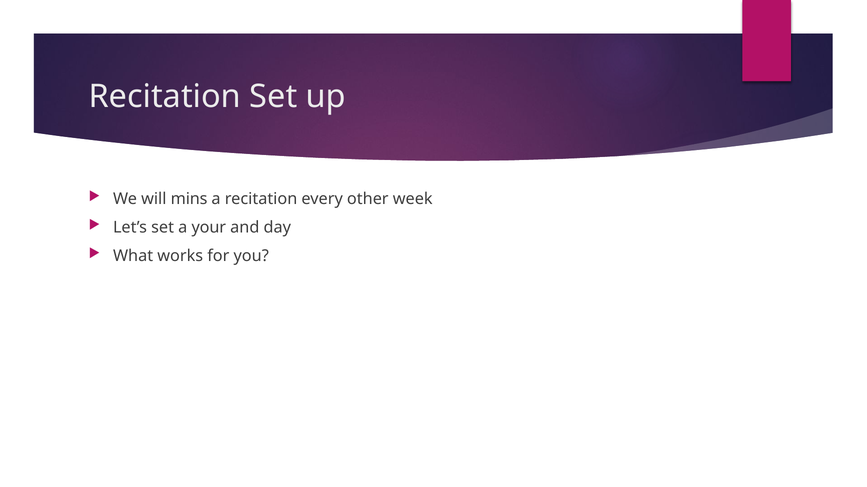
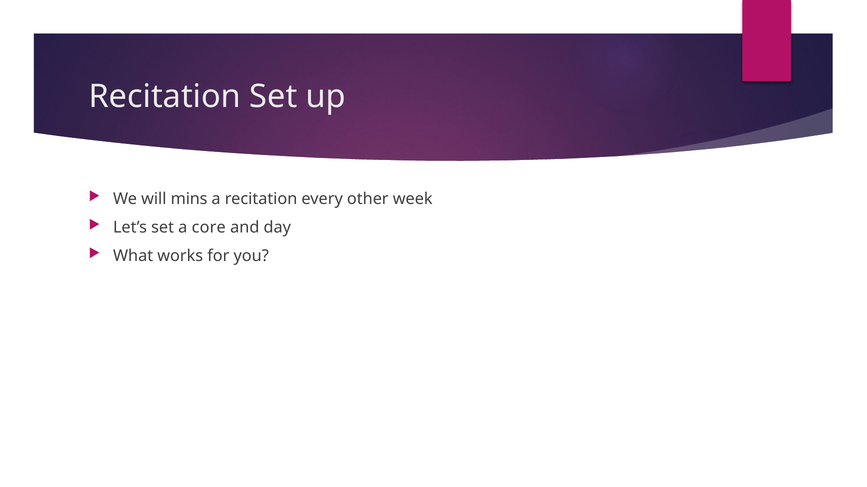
your: your -> core (209, 228)
